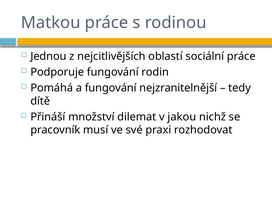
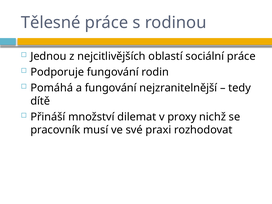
Matkou: Matkou -> Tělesné (51, 23)
jakou: jakou -> proxy (182, 117)
